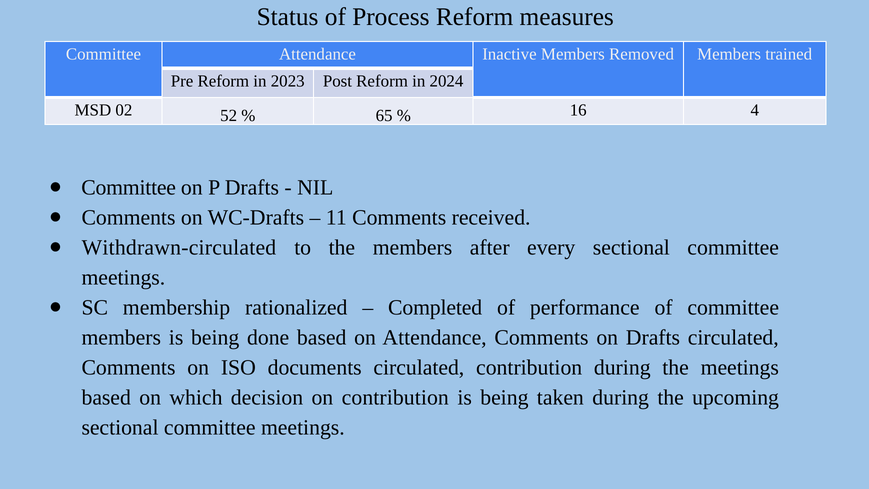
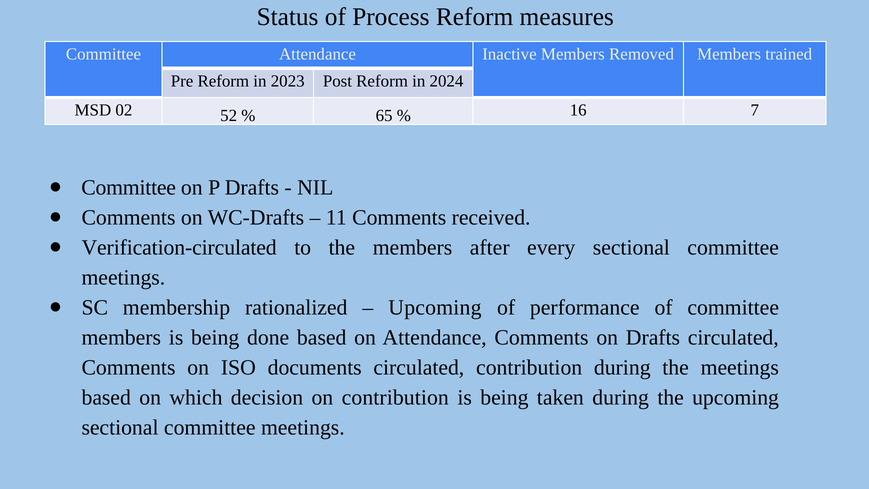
4: 4 -> 7 (755, 110)
Withdrawn-circulated: Withdrawn-circulated -> Verification-circulated (179, 247)
Completed: Completed -> Upcoming (435, 307)
